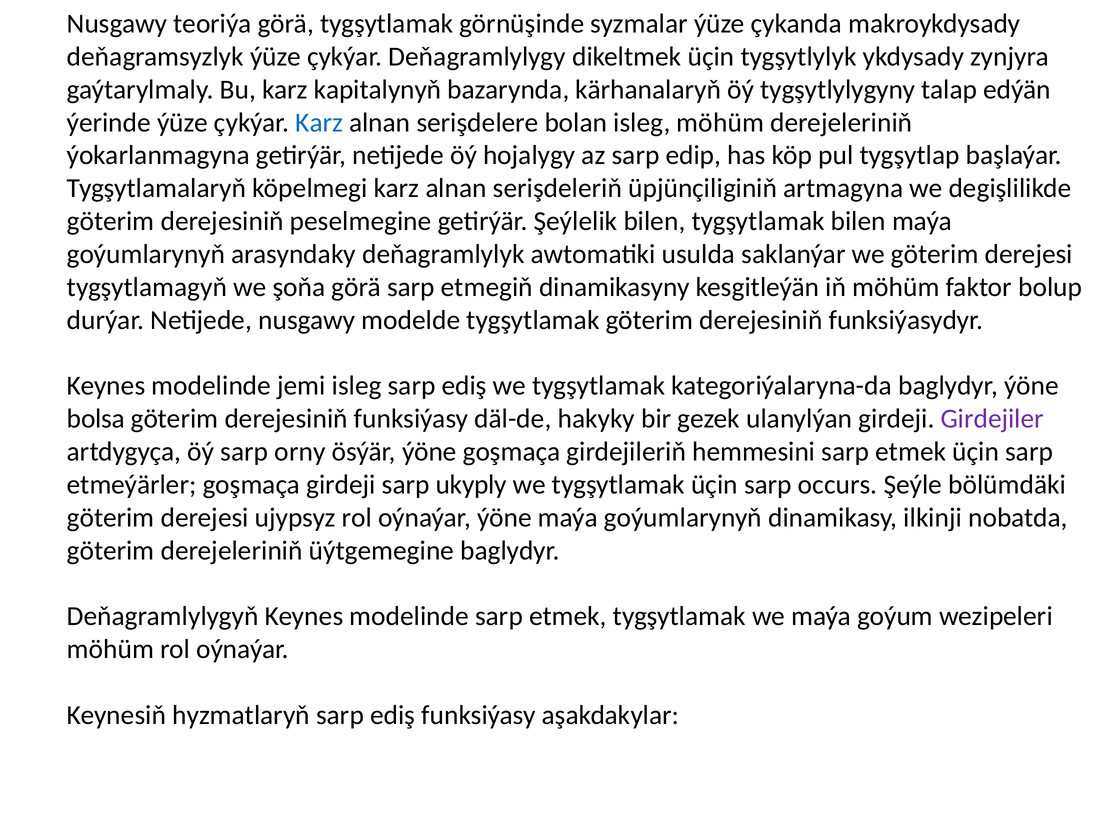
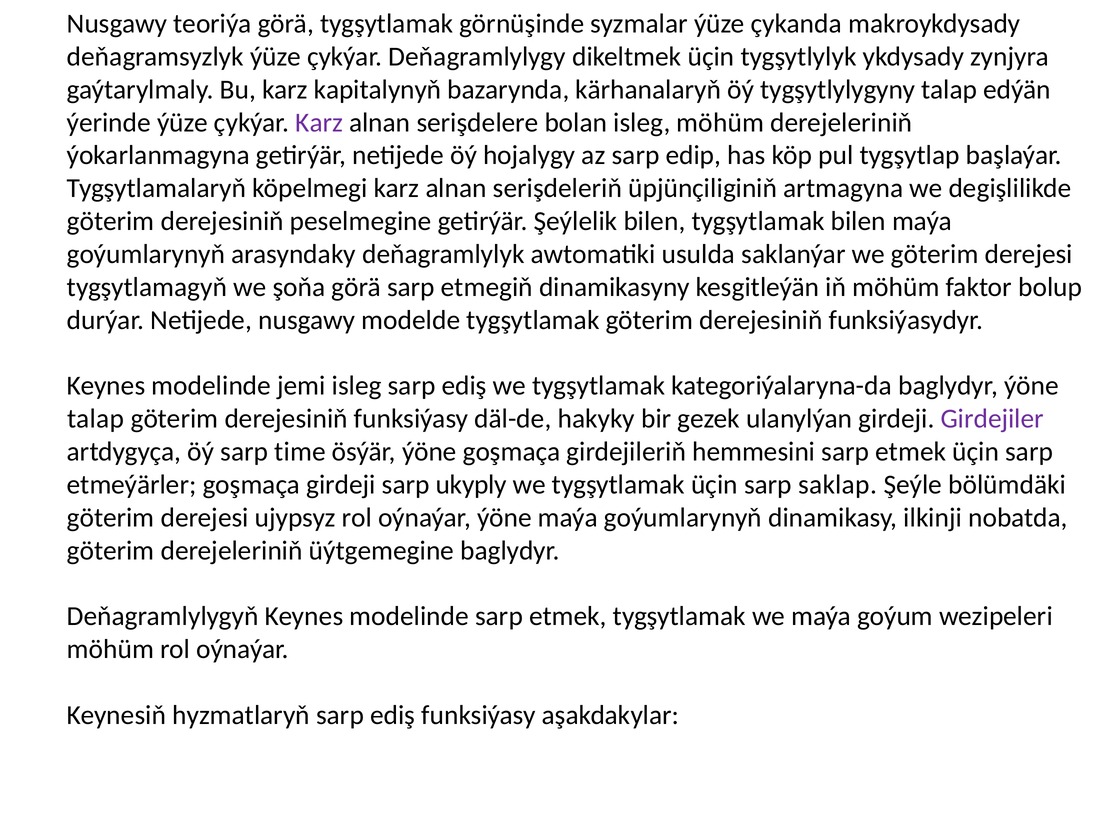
Karz colour: blue -> purple (319, 123)
bolsa: bolsa -> talap (96, 419)
orny: orny -> time (300, 452)
occurs: occurs -> saklap (838, 485)
